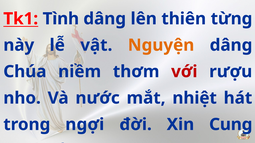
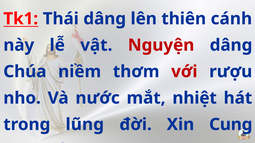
Tình: Tình -> Thái (61, 19)
từng: từng -> cánh (231, 19)
Nguyện colour: orange -> red (161, 45)
ngợi: ngợi -> lũng (85, 125)
